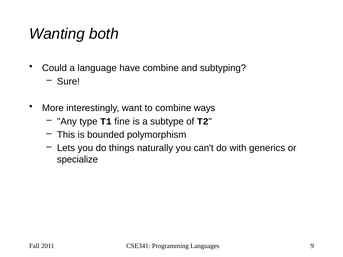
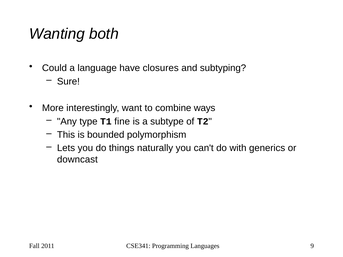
have combine: combine -> closures (161, 68)
specialize: specialize -> downcast (77, 160)
